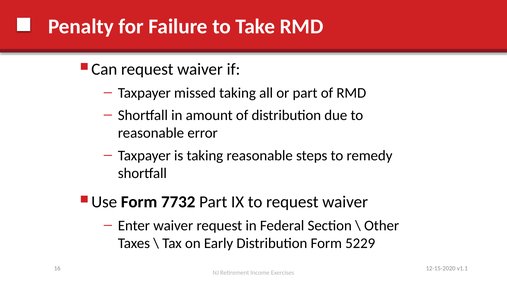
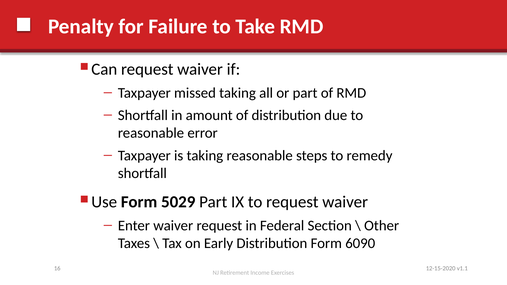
7732: 7732 -> 5029 (178, 202)
5229: 5229 -> 6090 (360, 243)
